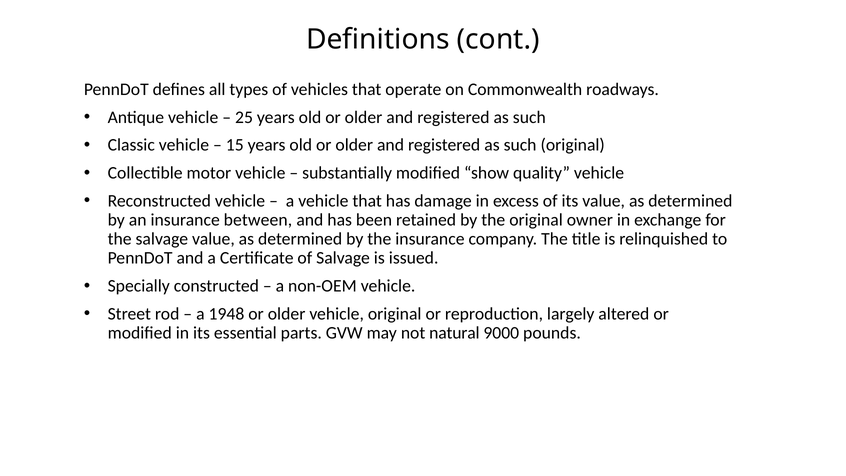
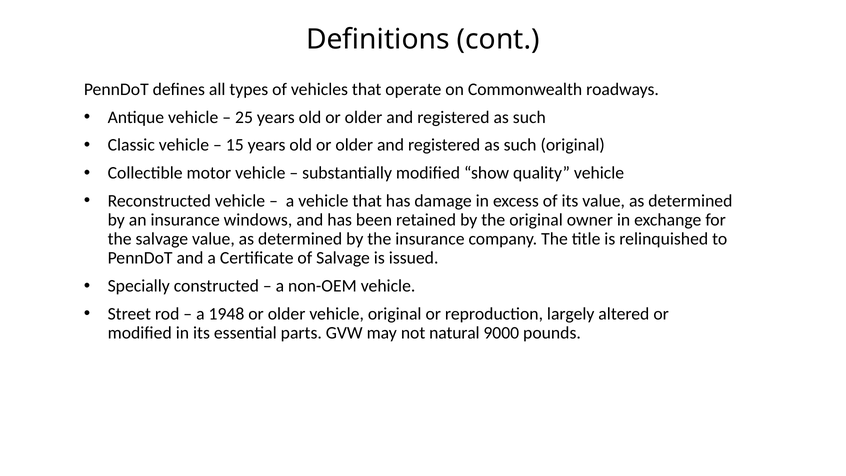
between: between -> windows (258, 220)
